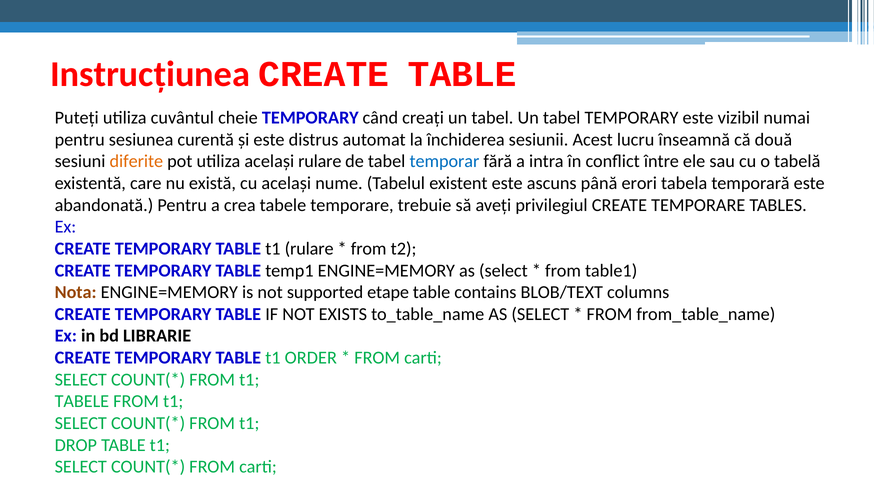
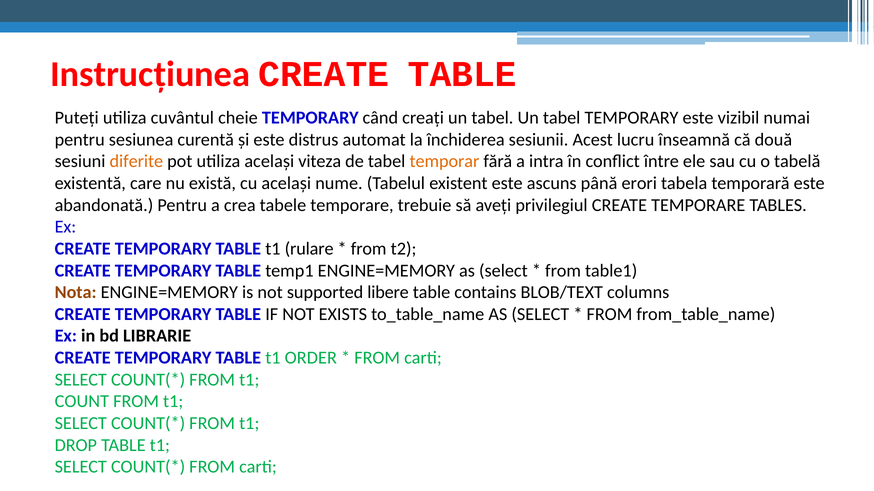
același rulare: rulare -> viteza (320, 162)
temporar colour: blue -> orange (444, 162)
etape: etape -> libere (388, 293)
TABELE: TABELE -> COUNT (82, 402)
